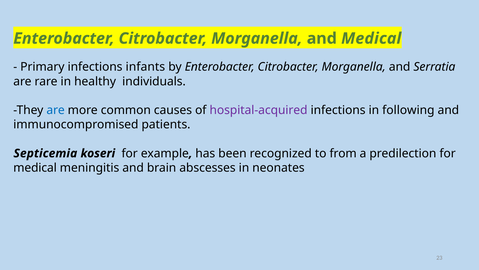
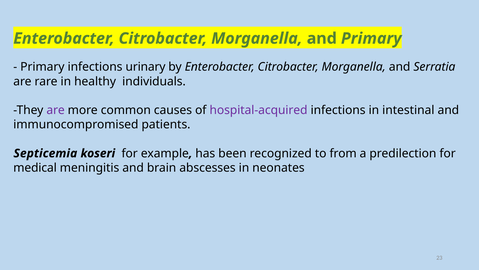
and Medical: Medical -> Primary (371, 38)
infants: infants -> urinary (146, 67)
are colour: blue -> purple (56, 110)
following: following -> intestinal (408, 110)
